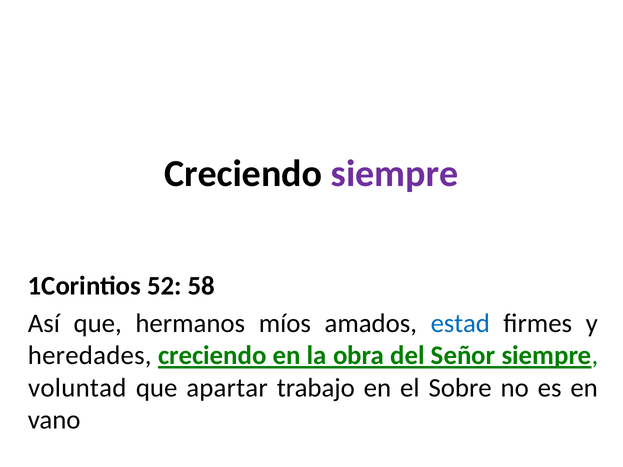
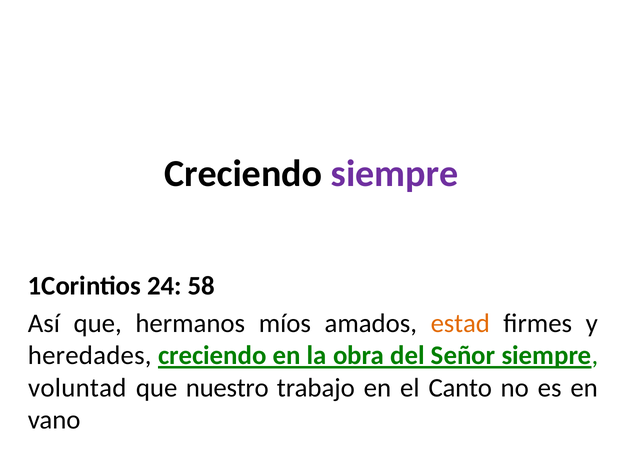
52: 52 -> 24 (164, 286)
estad colour: blue -> orange (460, 324)
apartar: apartar -> nuestro (227, 388)
Sobre: Sobre -> Canto (460, 388)
